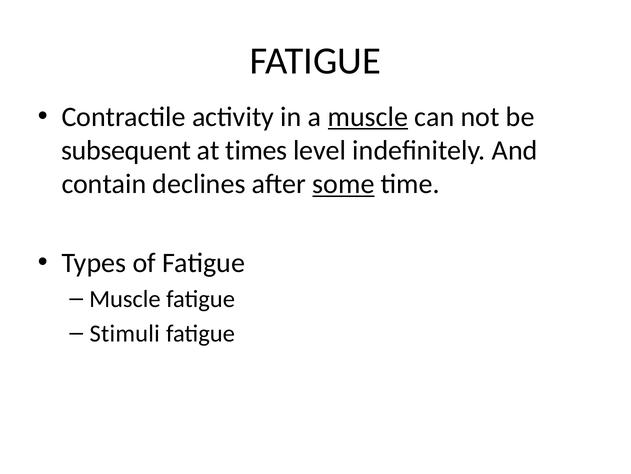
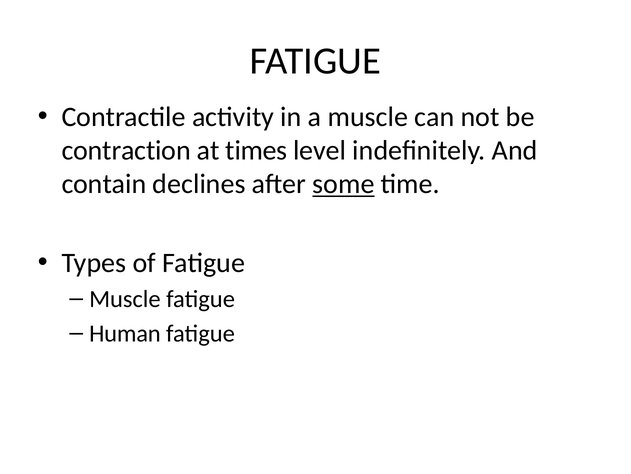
muscle underline: present -> none (368, 117)
subsequent: subsequent -> contraction (126, 150)
Stimuli: Stimuli -> Human (125, 333)
